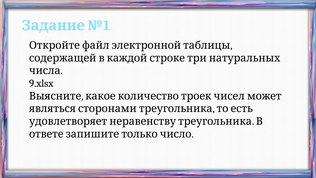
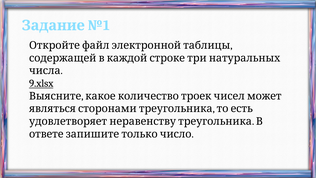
9.xlsx underline: none -> present (41, 83)
